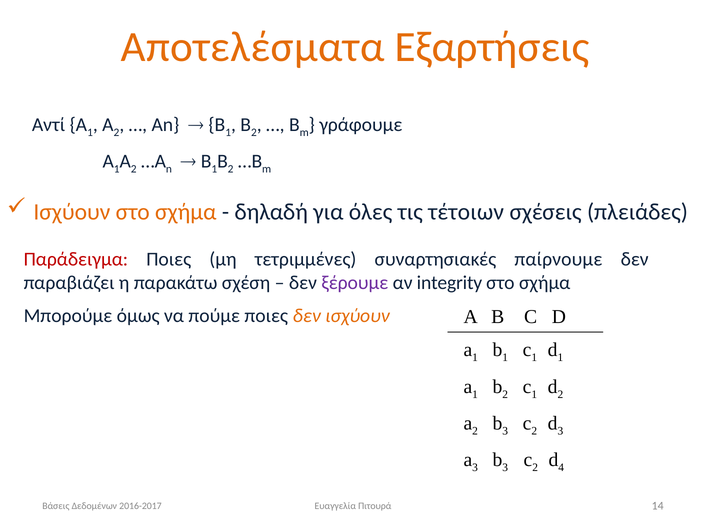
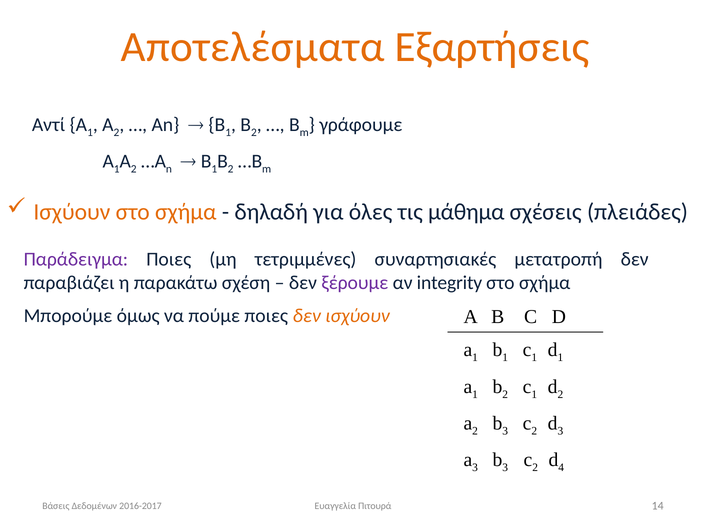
τέτοιων: τέτοιων -> μάθημα (466, 212)
Παράδειγμα colour: red -> purple (76, 259)
παίρνουμε: παίρνουμε -> μετατροπή (558, 259)
